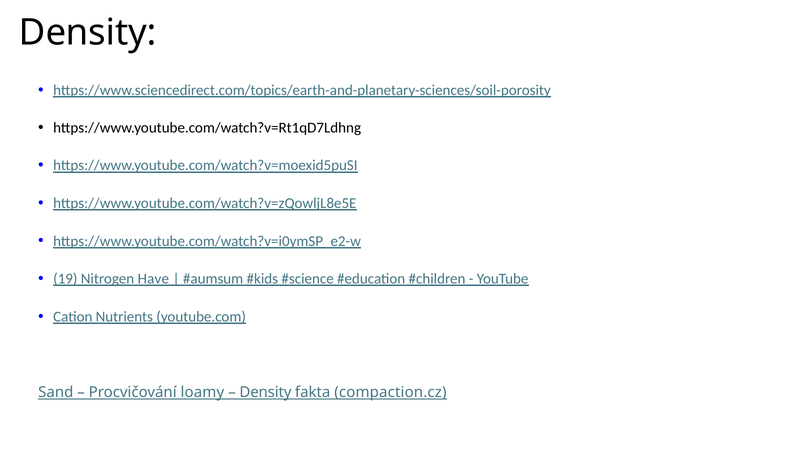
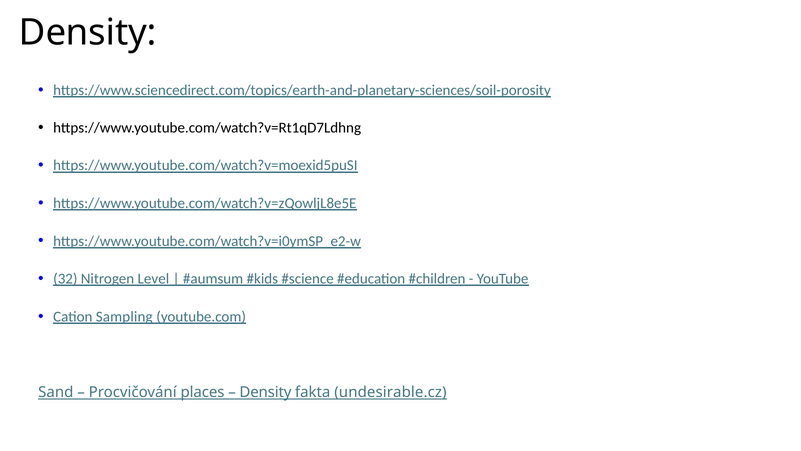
19: 19 -> 32 (65, 279)
Have: Have -> Level (153, 279)
Nutrients: Nutrients -> Sampling (124, 316)
loamy: loamy -> places (203, 392)
compaction.cz: compaction.cz -> undesirable.cz (390, 392)
